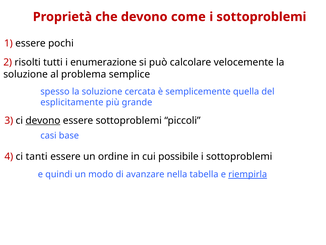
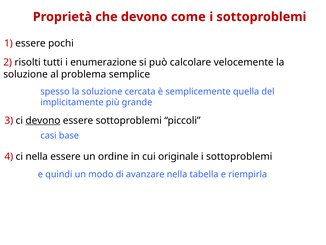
esplicitamente: esplicitamente -> implicitamente (72, 102)
ci tanti: tanti -> nella (37, 156)
possibile: possibile -> originale (178, 156)
riempirla underline: present -> none (248, 174)
